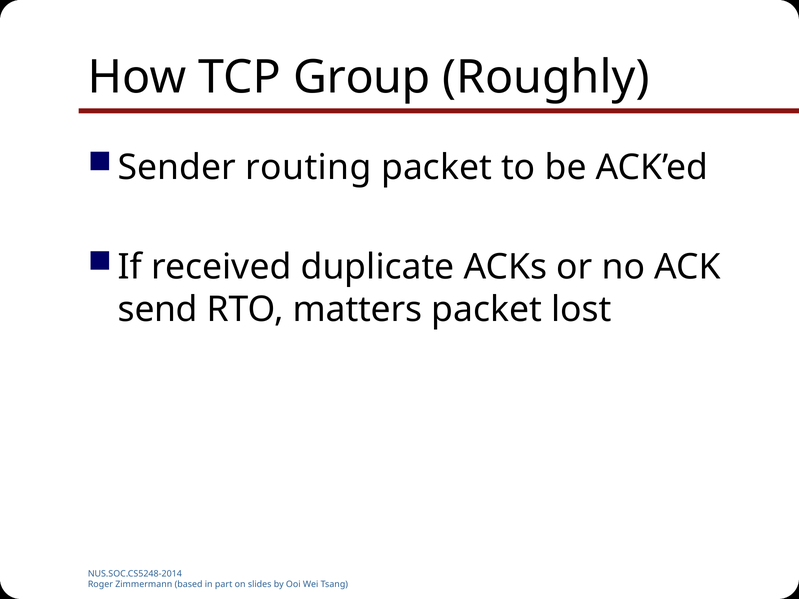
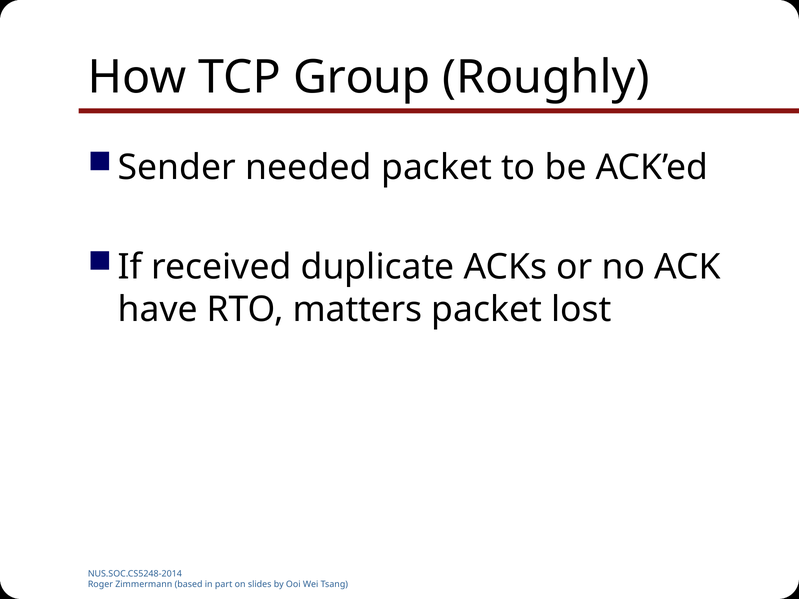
routing: routing -> needed (308, 168)
send: send -> have (158, 310)
